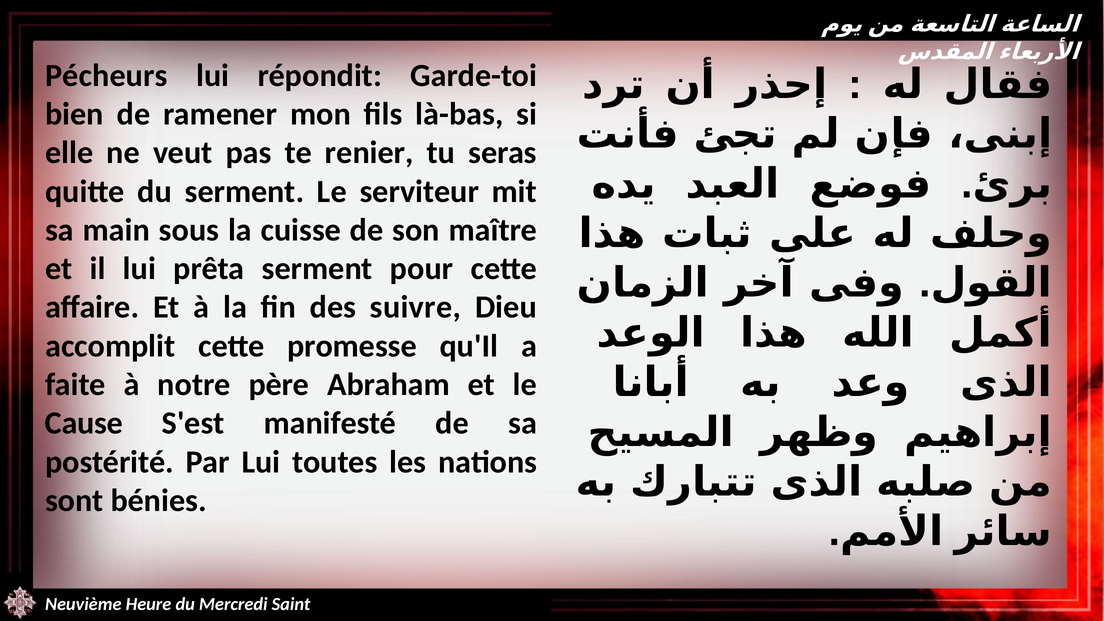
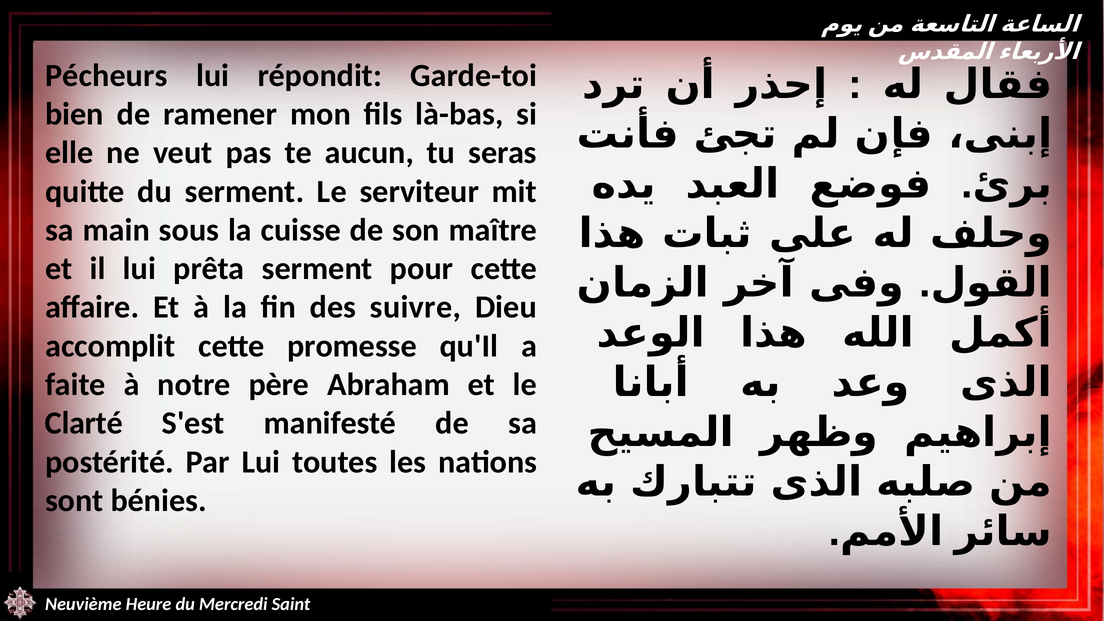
renier: renier -> aucun (369, 153)
Cause: Cause -> Clarté (84, 423)
